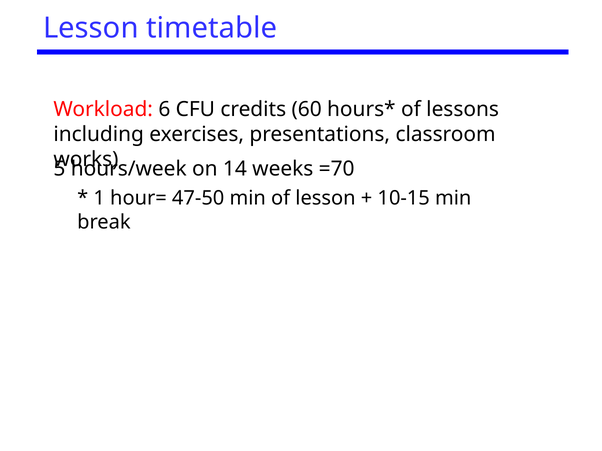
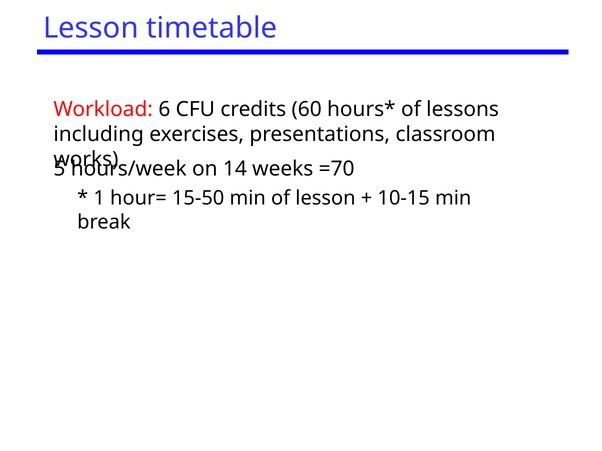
47-50: 47-50 -> 15-50 (198, 198)
